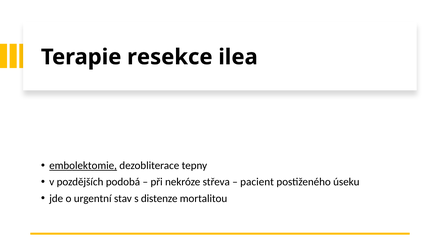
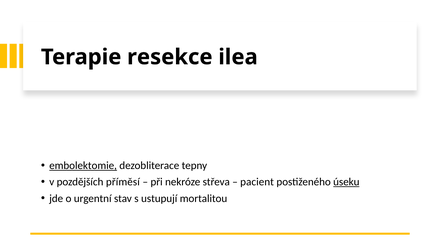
podobá: podobá -> příměsí (123, 182)
úseku underline: none -> present (346, 182)
distenze: distenze -> ustupují (159, 199)
